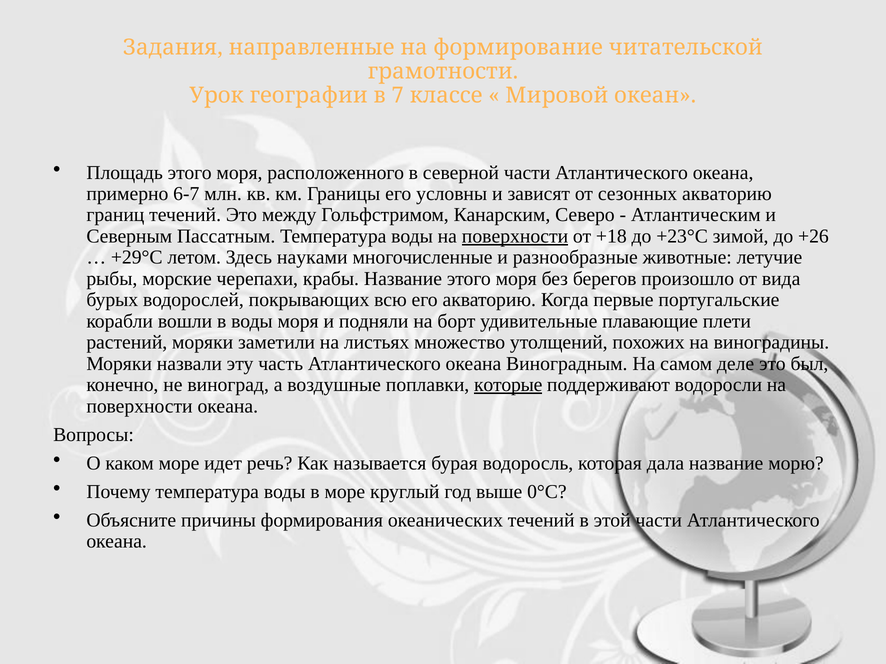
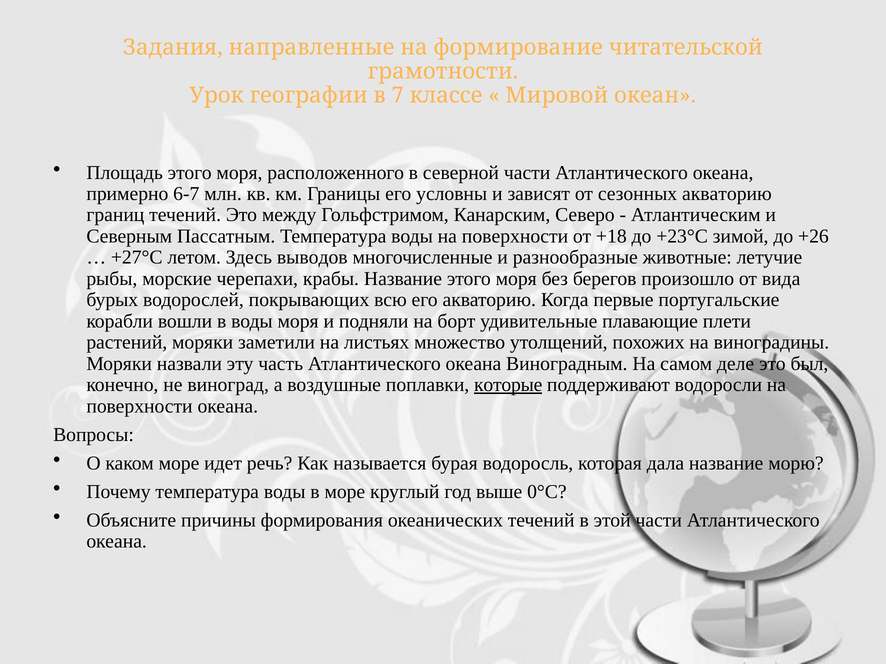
поверхности underline: present -> none (515, 236)
+29°С: +29°С -> +27°С (137, 258)
науками: науками -> выводов (312, 258)
